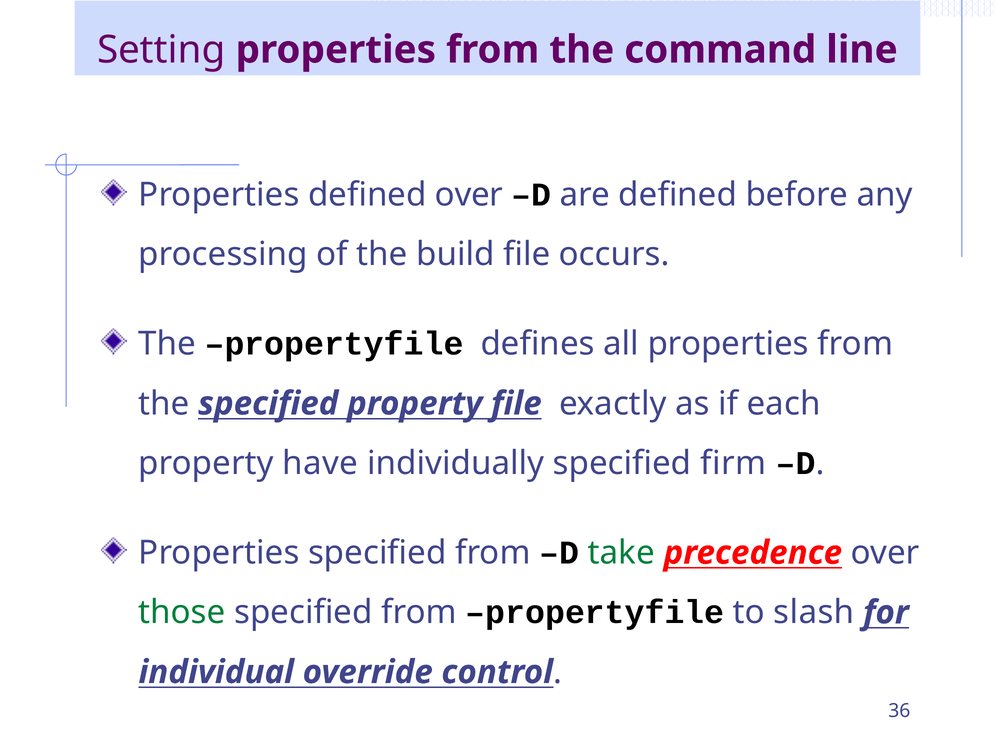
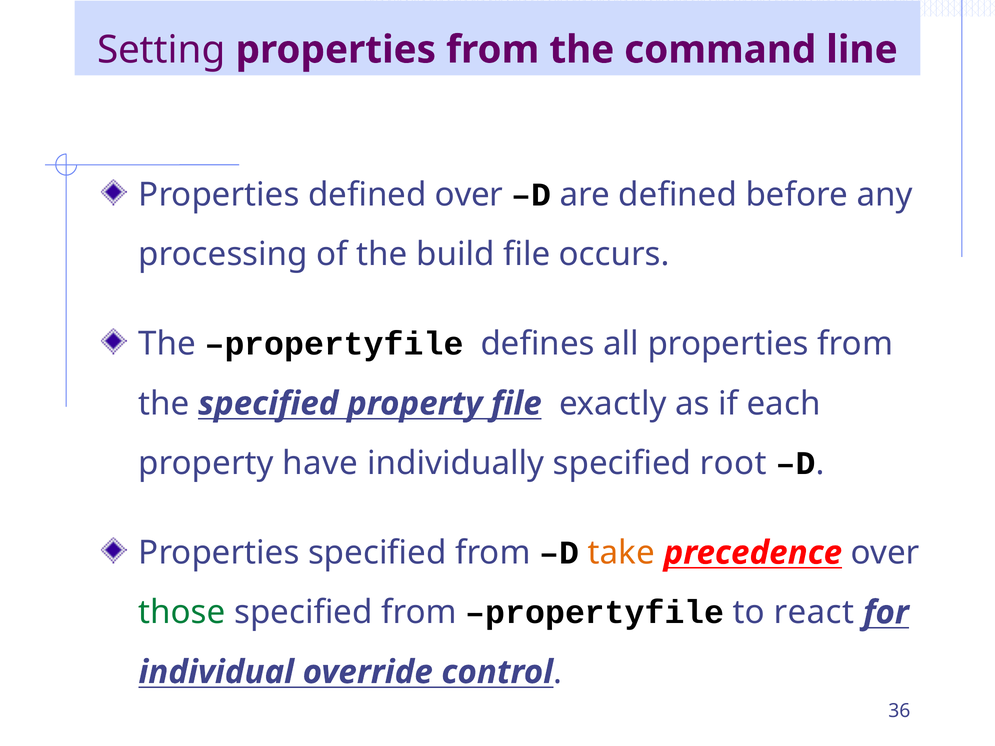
firm: firm -> root (733, 463)
take colour: green -> orange (621, 553)
slash: slash -> react (814, 613)
